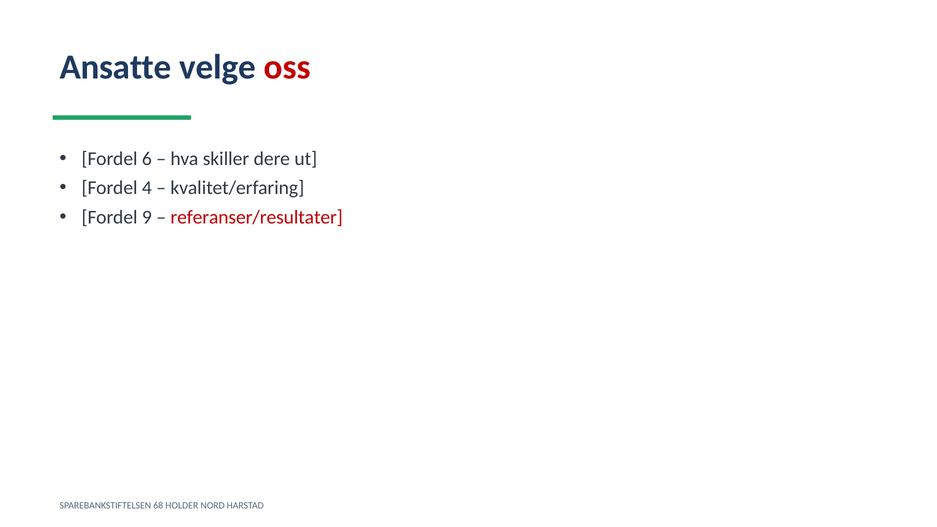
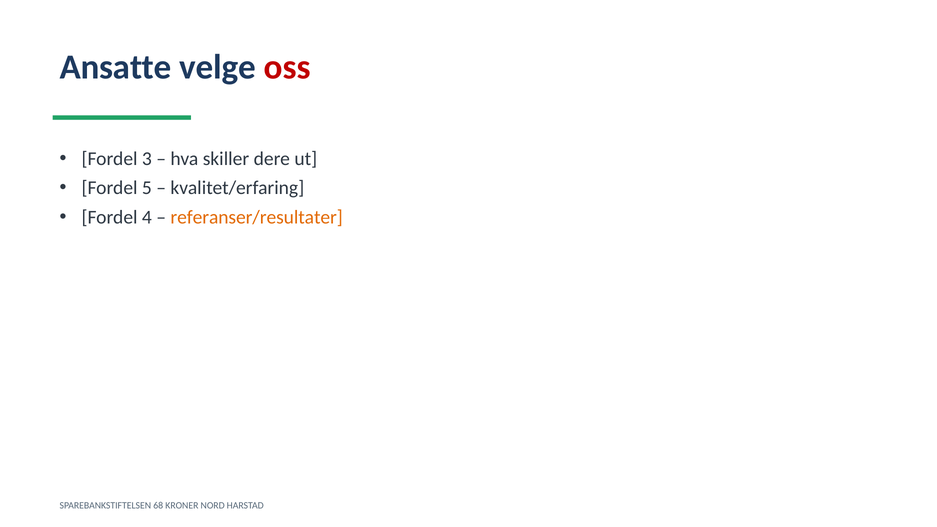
6: 6 -> 3 (147, 159)
4: 4 -> 5 (147, 188)
9: 9 -> 4 (147, 217)
referanser/resultater colour: red -> orange (257, 217)
HOLDER: HOLDER -> KRONER (182, 506)
